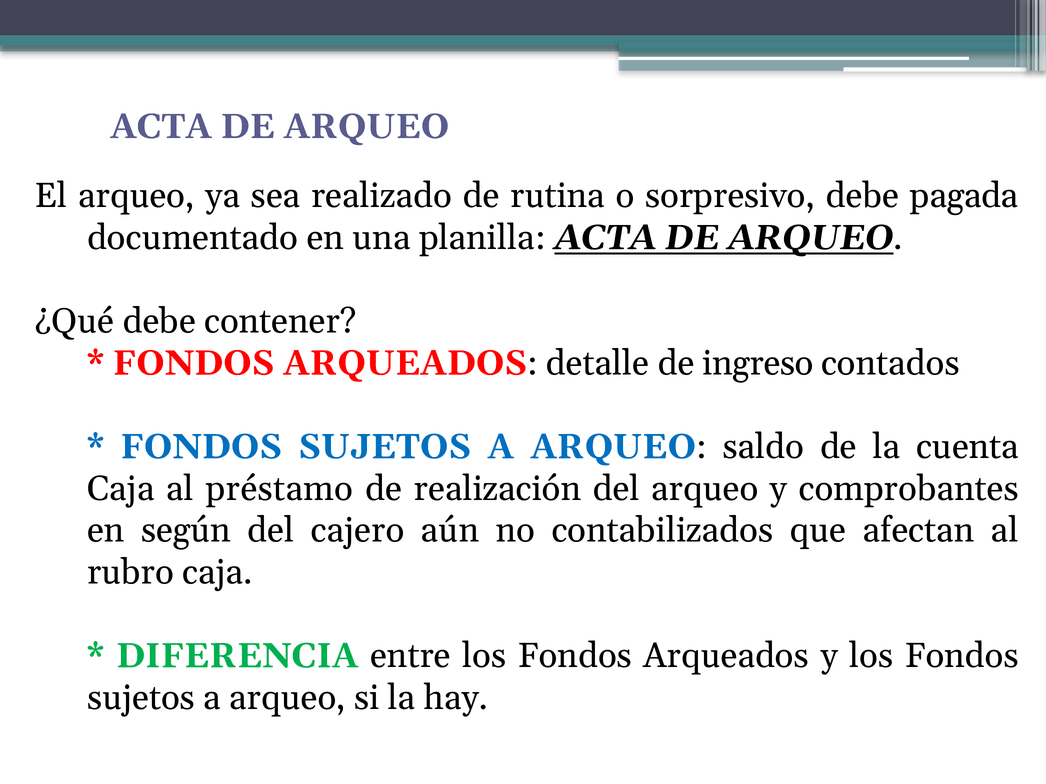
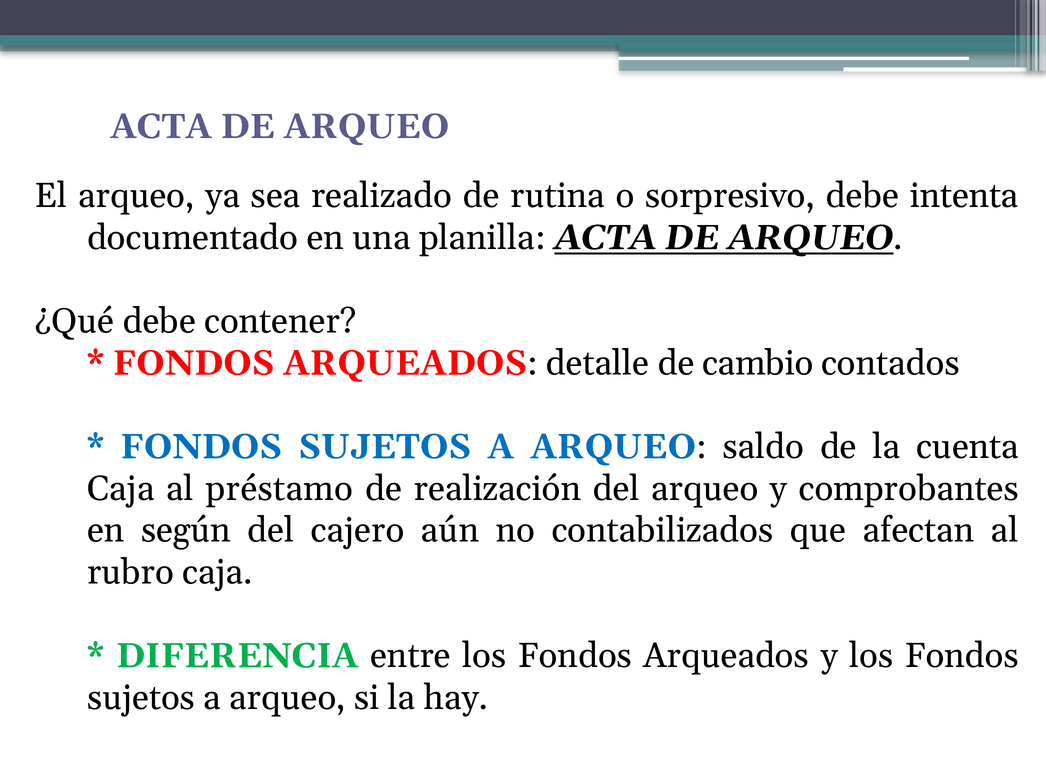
pagada: pagada -> intenta (964, 196)
ingreso: ingreso -> cambio (758, 363)
